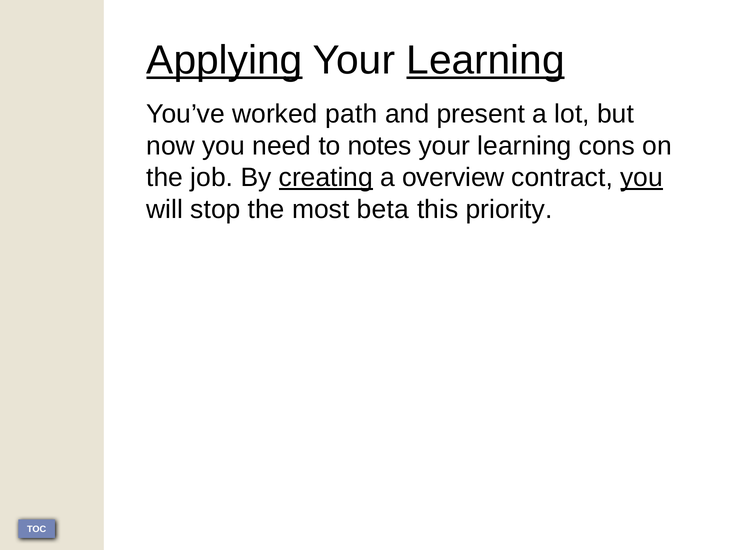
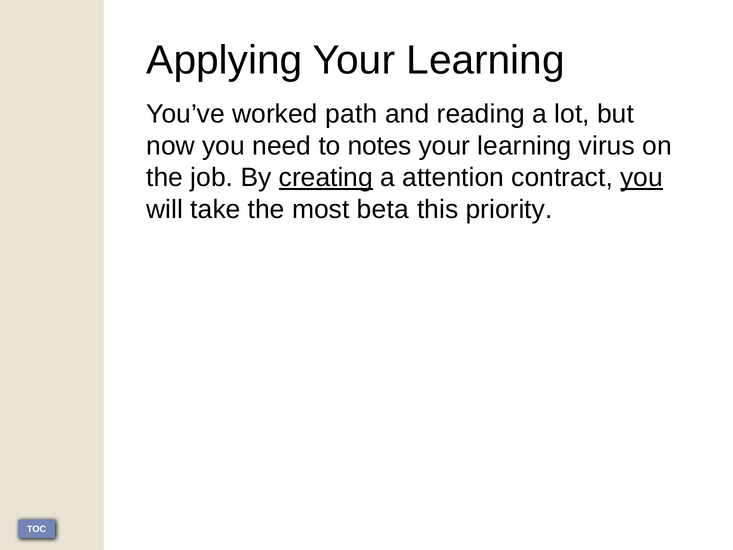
Applying underline: present -> none (224, 60)
Learning underline: present -> none (486, 60)
present: present -> reading (481, 114)
cons: cons -> virus (607, 146)
overview: overview -> attention (453, 178)
stop: stop -> take (215, 209)
